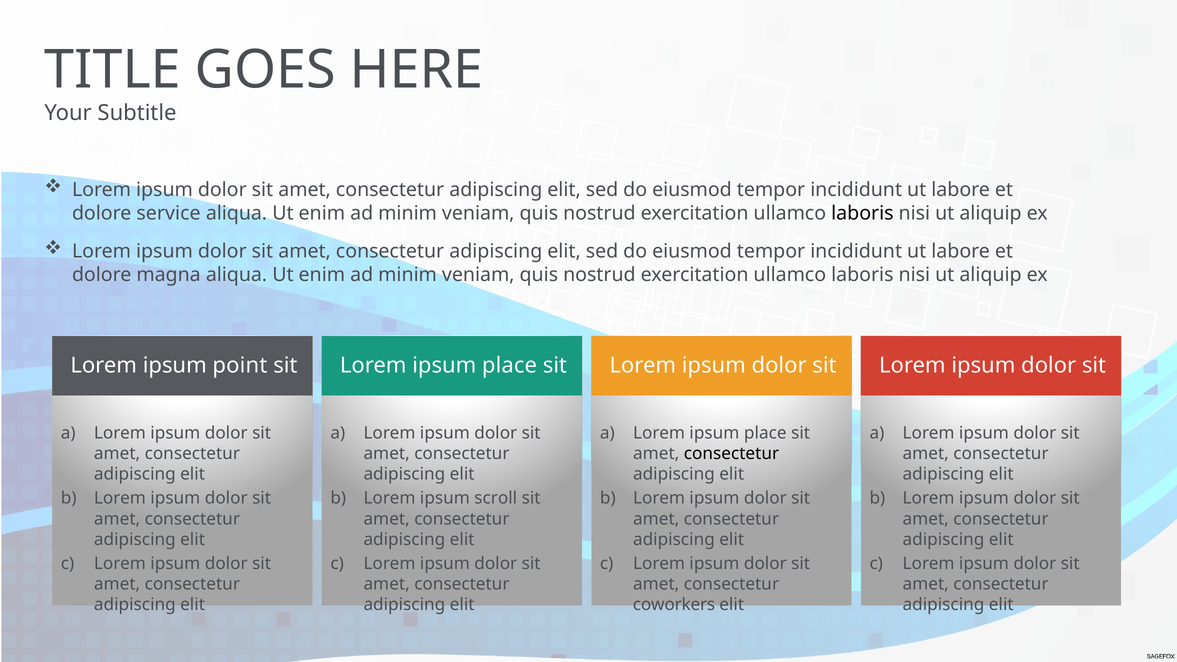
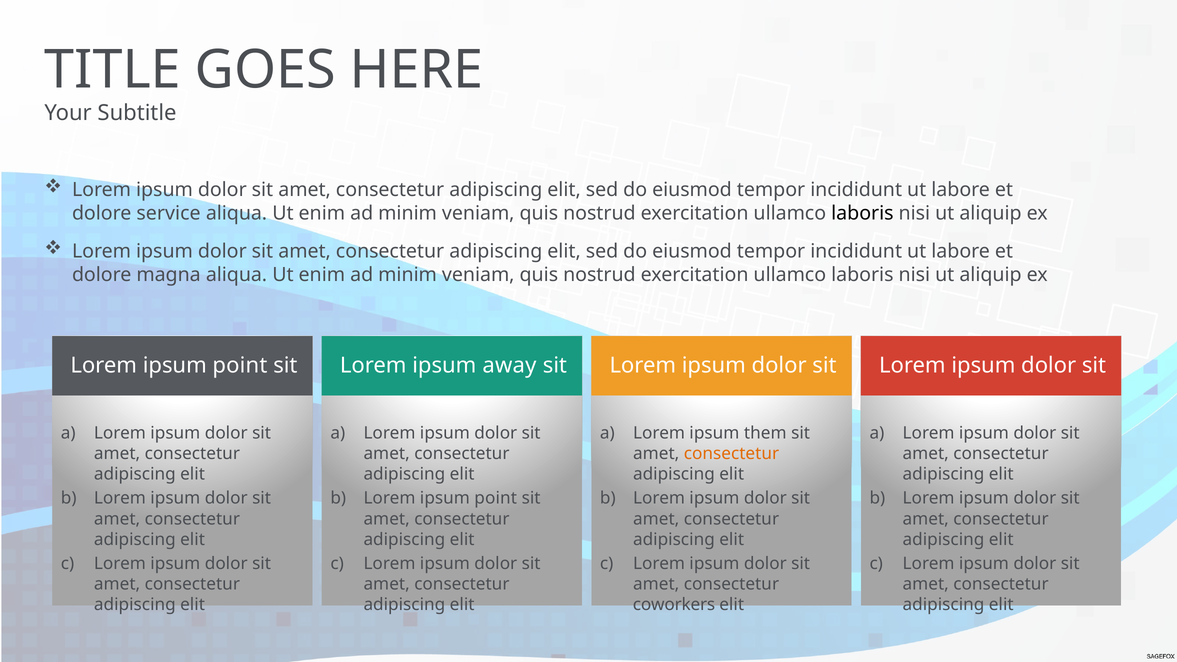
place: place -> away (509, 365)
place: place -> them (765, 433)
consectetur colour: black -> orange (731, 454)
scroll: scroll -> point (496, 498)
